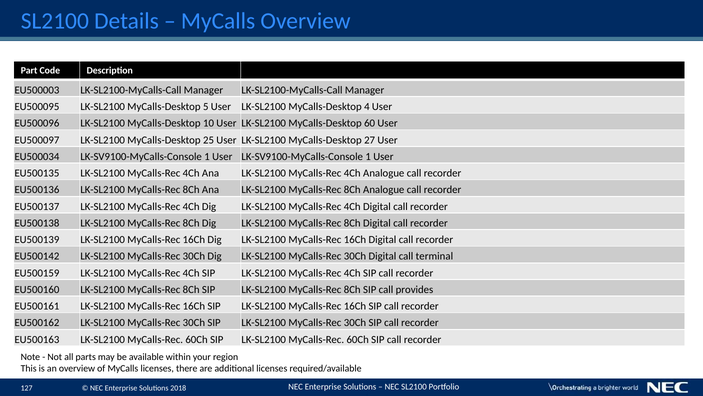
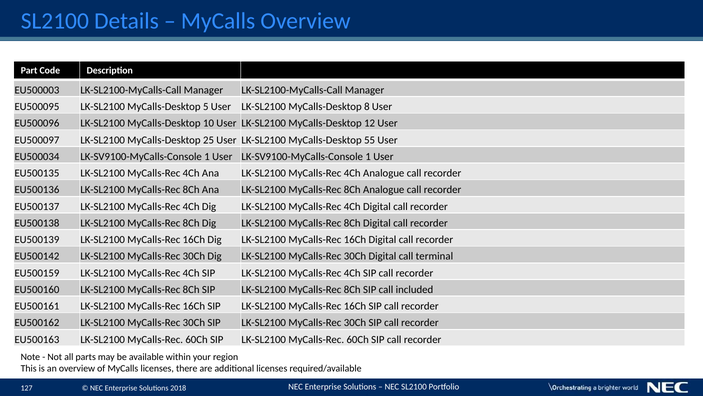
4: 4 -> 8 (367, 107)
60: 60 -> 12 (370, 123)
27: 27 -> 55 (370, 140)
provides: provides -> included (414, 289)
